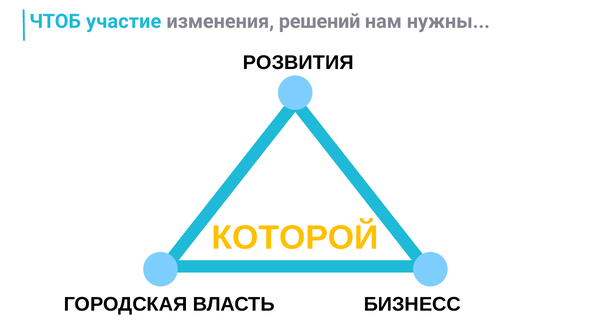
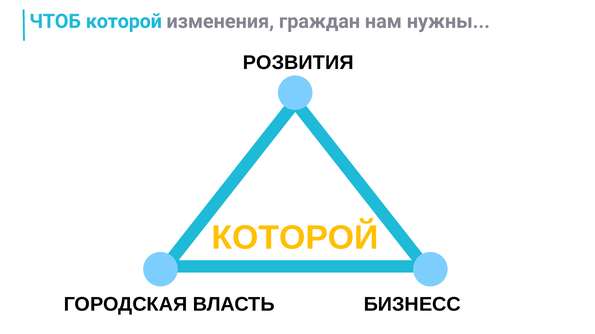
ЧТОБ участие: участие -> которой (124, 21)
решений: решений -> граждан (320, 21)
